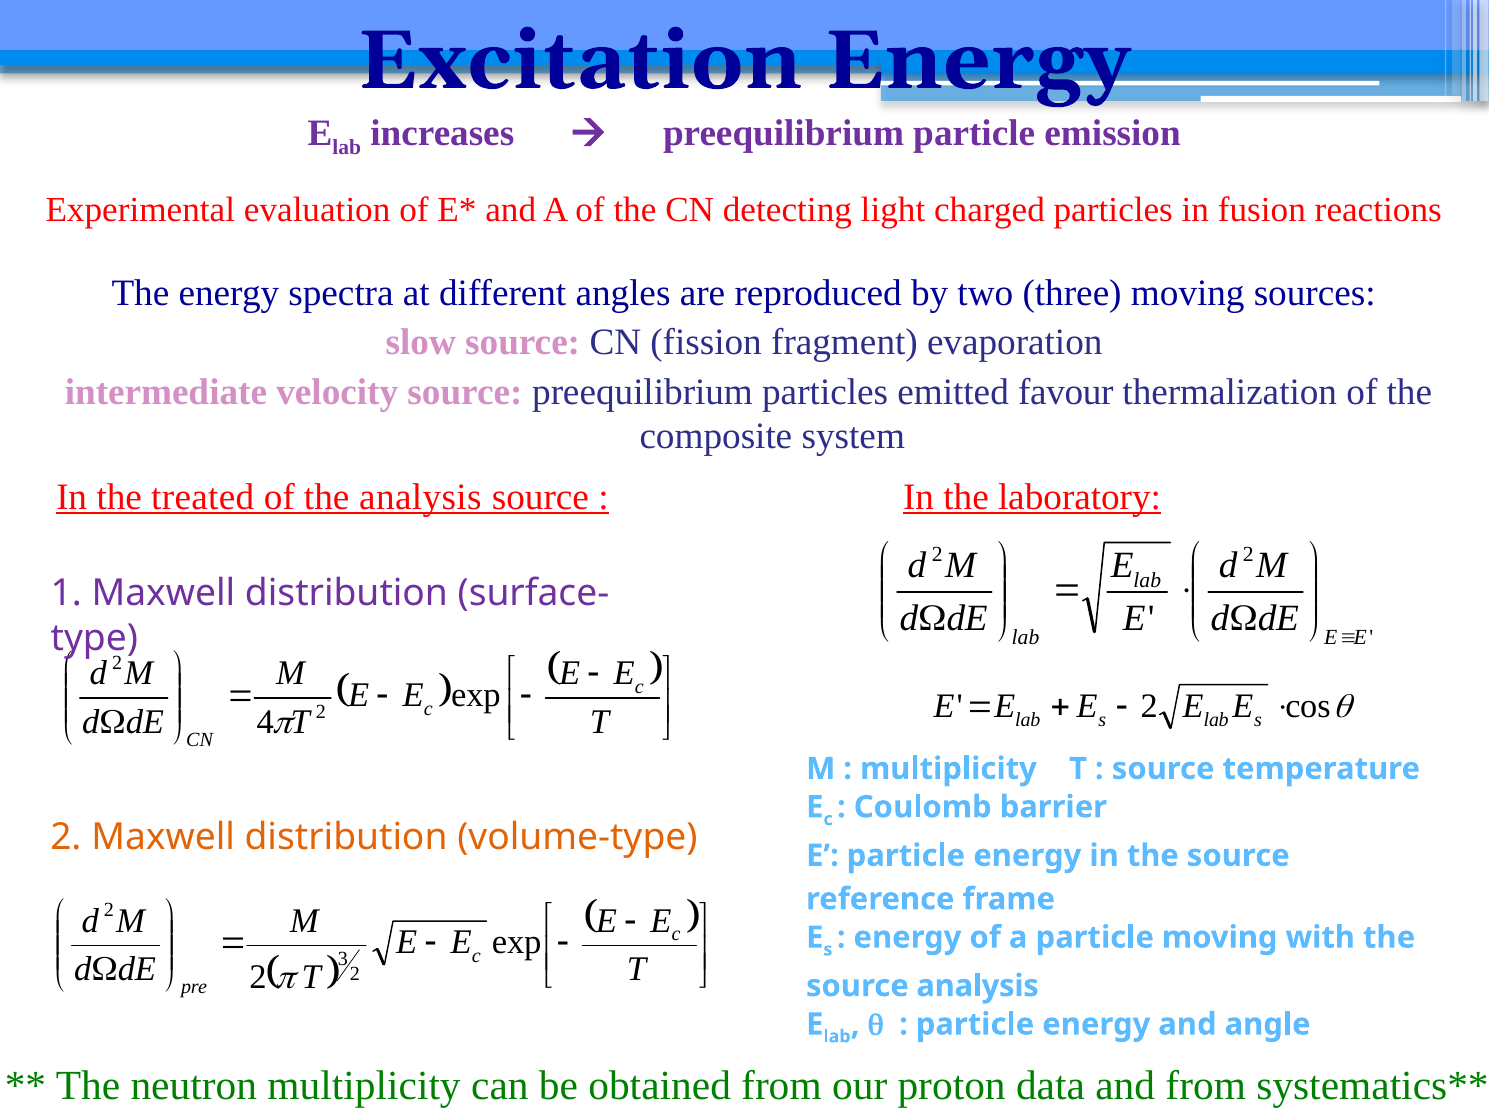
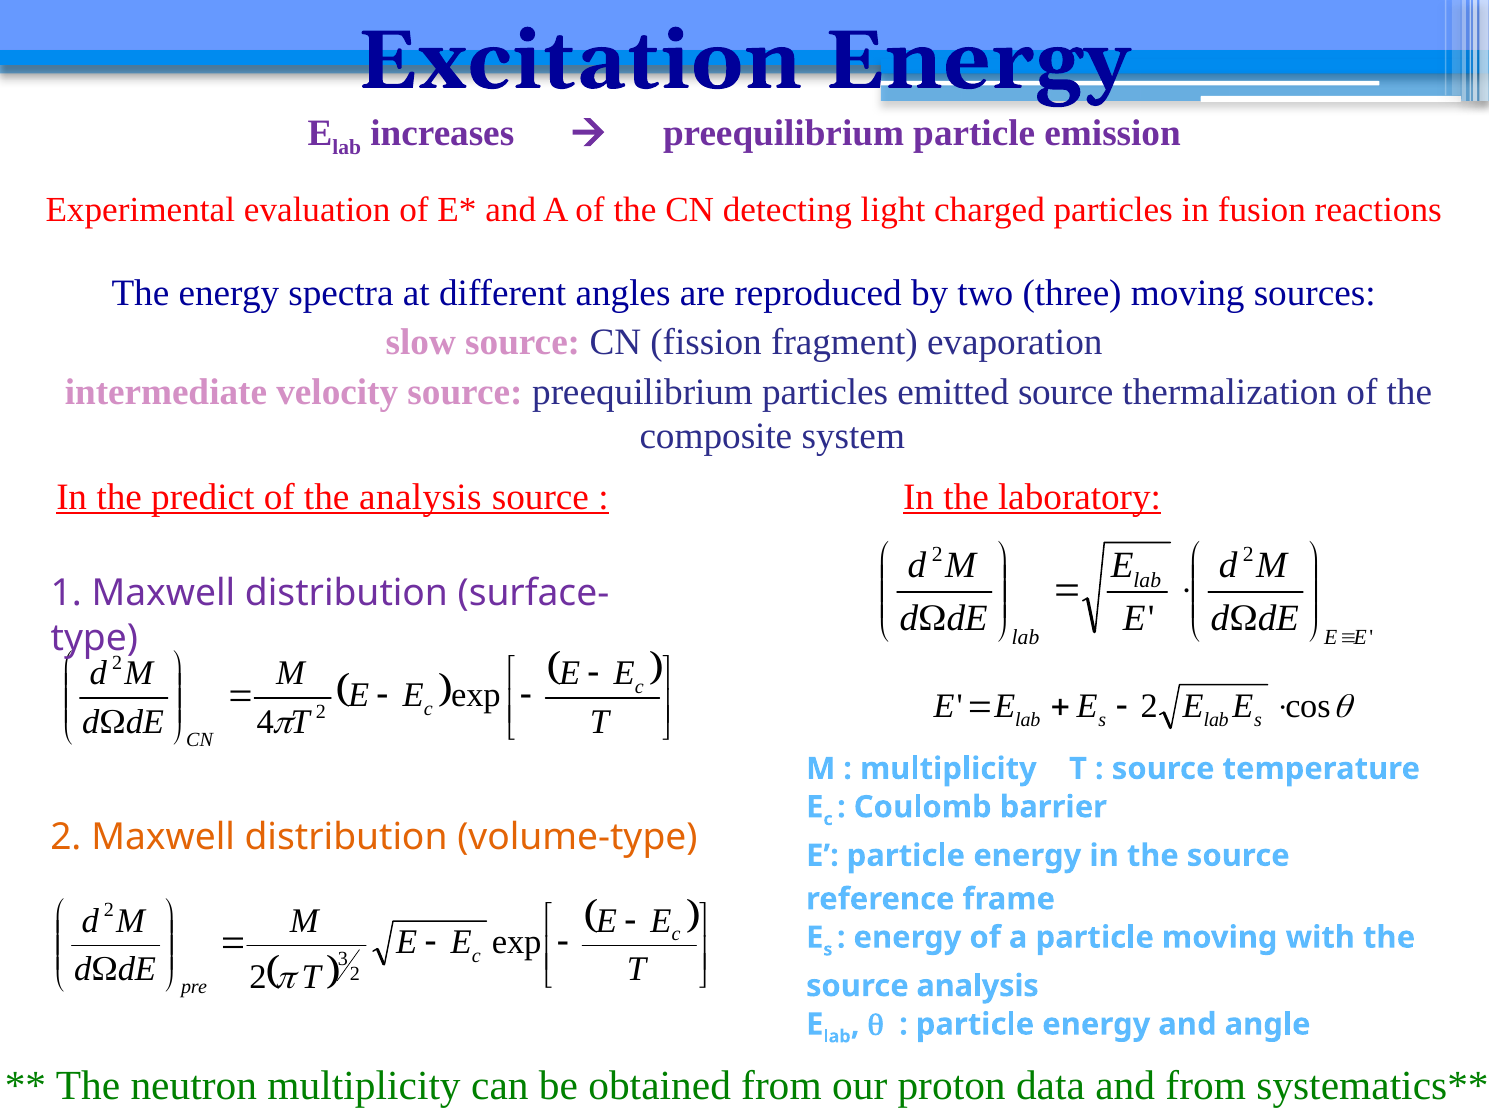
emitted favour: favour -> source (1066, 392)
treated: treated -> predict (203, 497)
